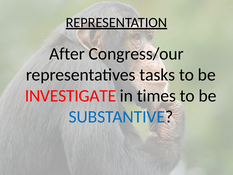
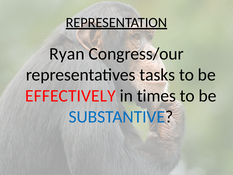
After: After -> Ryan (67, 54)
INVESTIGATE: INVESTIGATE -> EFFECTIVELY (70, 96)
